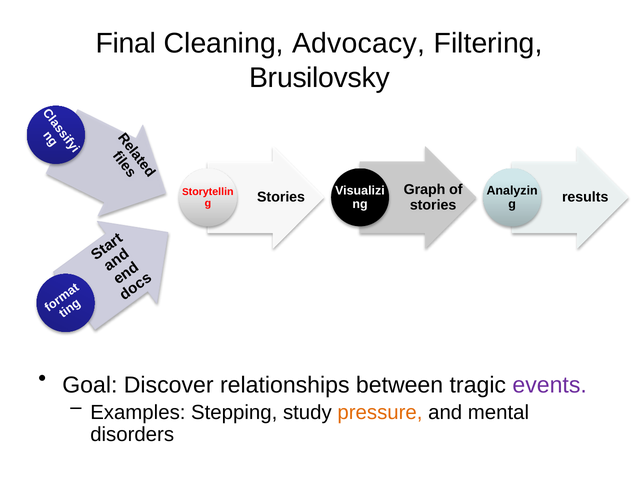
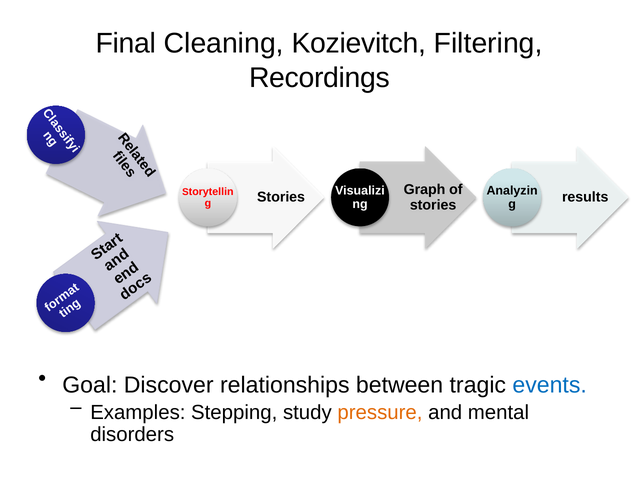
Advocacy: Advocacy -> Kozievitch (359, 44)
Brusilovsky: Brusilovsky -> Recordings (320, 78)
events colour: purple -> blue (550, 384)
